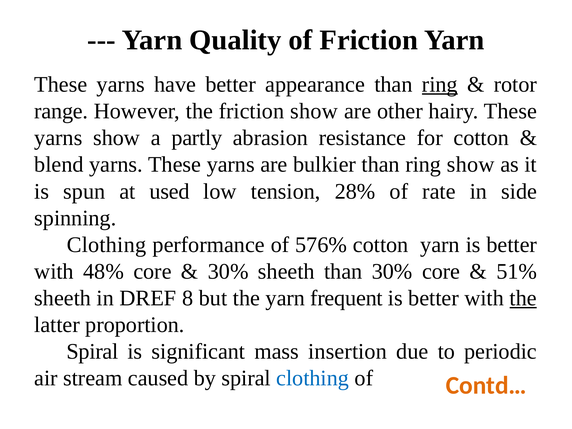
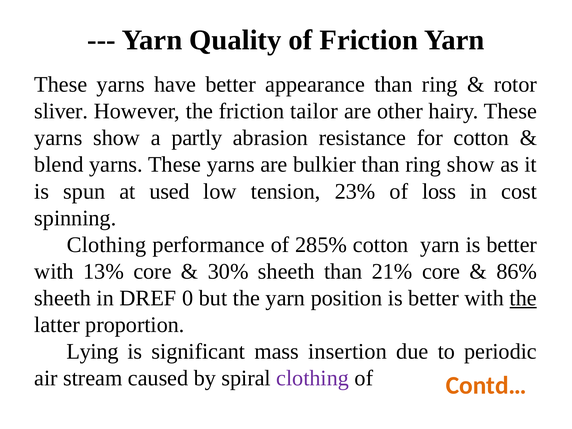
ring underline: present -> none (440, 84)
range: range -> sliver (61, 111)
friction show: show -> tailor (314, 111)
28%: 28% -> 23% (355, 191)
rate: rate -> loss (439, 191)
side: side -> cost (519, 191)
576%: 576% -> 285% (321, 245)
48%: 48% -> 13% (104, 271)
than 30%: 30% -> 21% (392, 271)
51%: 51% -> 86% (517, 271)
8: 8 -> 0 (188, 298)
frequent: frequent -> position (346, 298)
Spiral: Spiral -> Lying (92, 352)
clothing colour: blue -> purple (313, 378)
